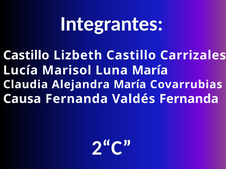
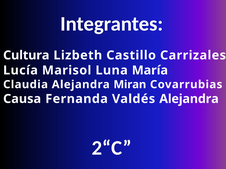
Castillo: Castillo -> Cultura (26, 55)
Alejandra María: María -> Miran (130, 85)
Valdés Fernanda: Fernanda -> Alejandra (189, 99)
